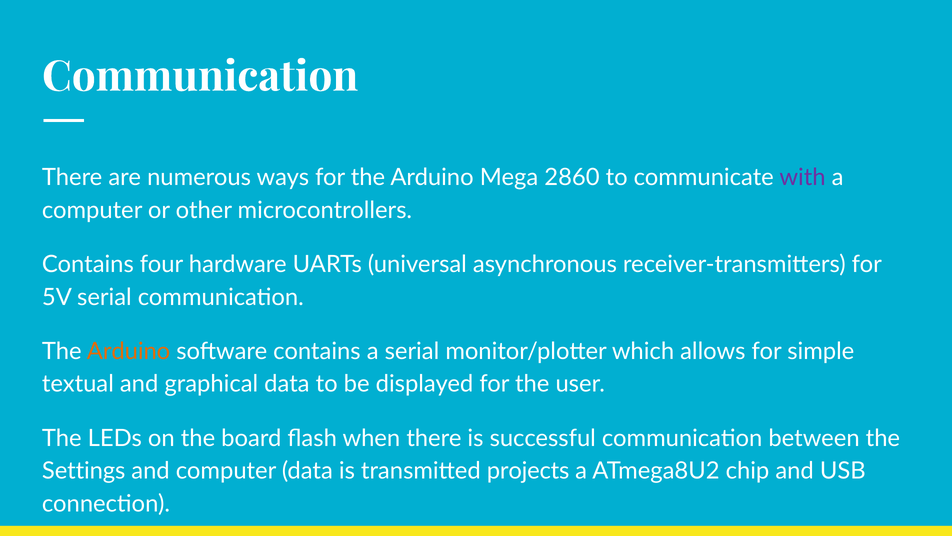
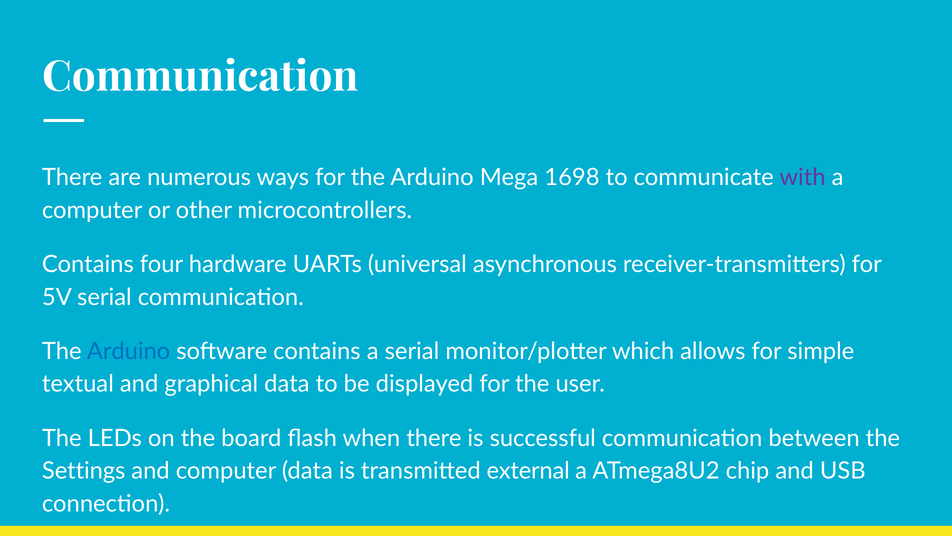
2860: 2860 -> 1698 (572, 177)
Arduino colour: orange -> blue (129, 351)
projects: projects -> external (528, 471)
